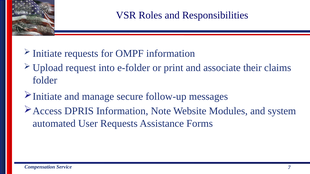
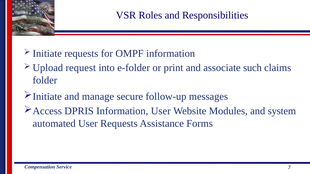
their: their -> such (252, 68)
Information Note: Note -> User (161, 111)
